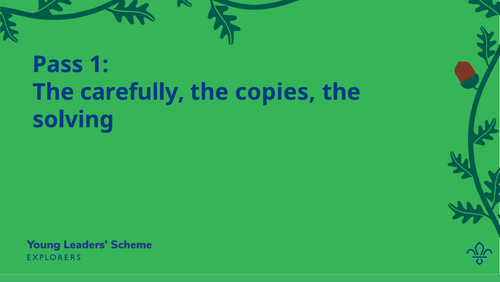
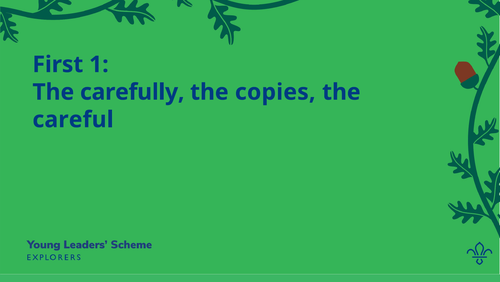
Pass: Pass -> First (58, 64)
solving: solving -> careful (73, 119)
